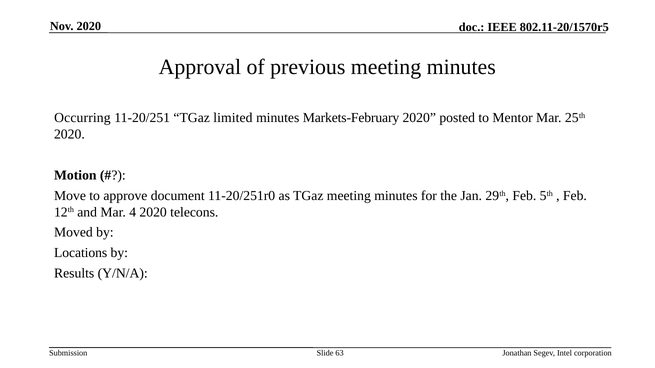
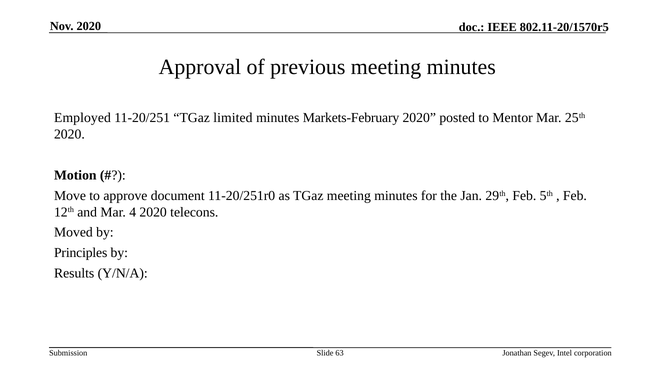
Occurring: Occurring -> Employed (82, 118)
Locations: Locations -> Principles (81, 253)
